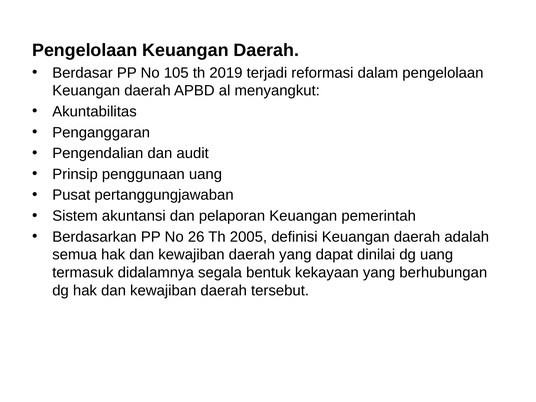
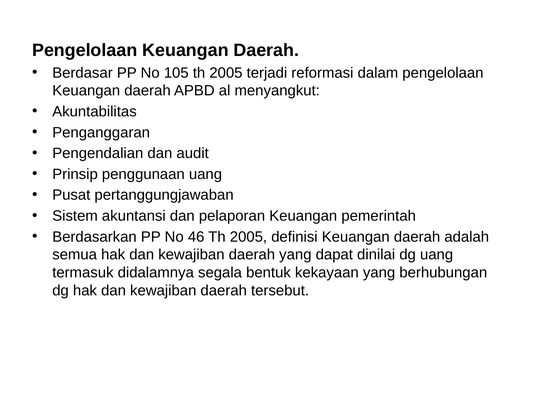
105 th 2019: 2019 -> 2005 (226, 73)
26: 26 -> 46 (196, 237)
